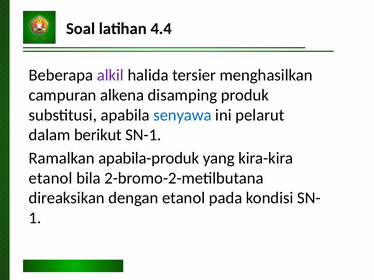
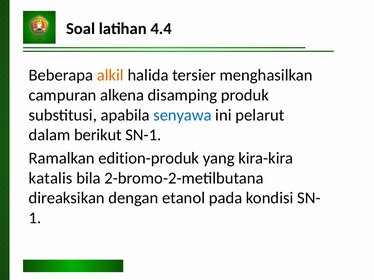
alkil colour: purple -> orange (110, 75)
apabila-produk: apabila-produk -> edition-produk (149, 158)
etanol: etanol -> katalis (51, 178)
